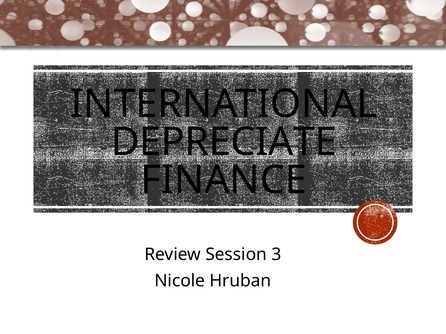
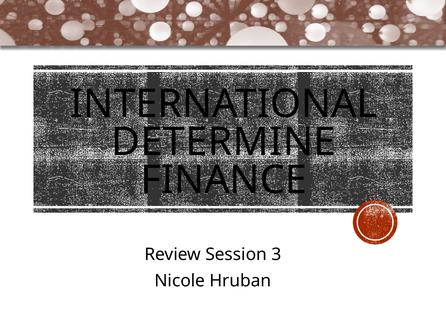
DEPRECIATE: DEPRECIATE -> DETERMINE (223, 142)
